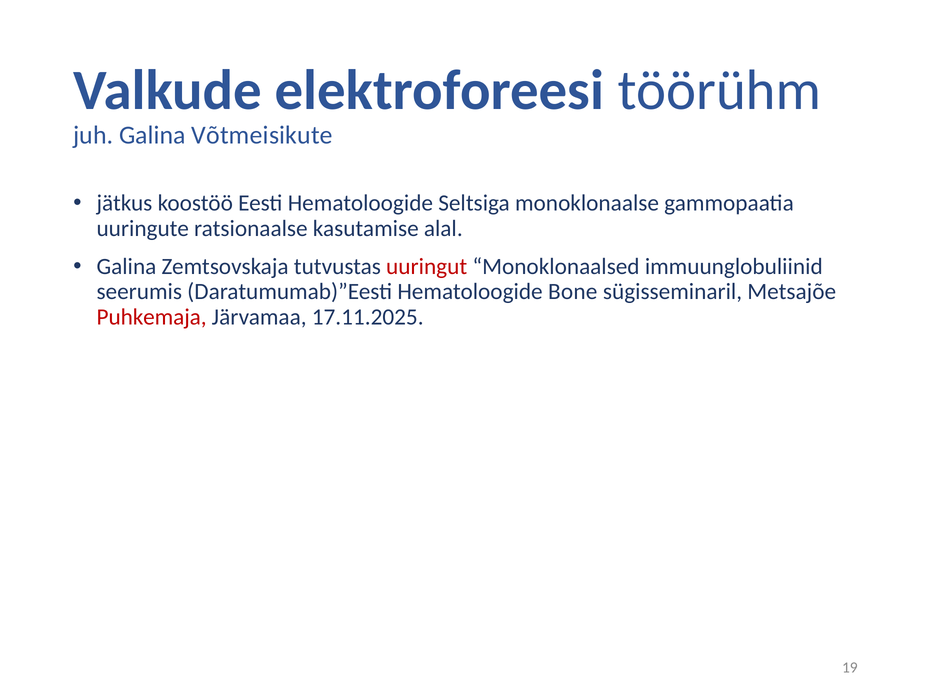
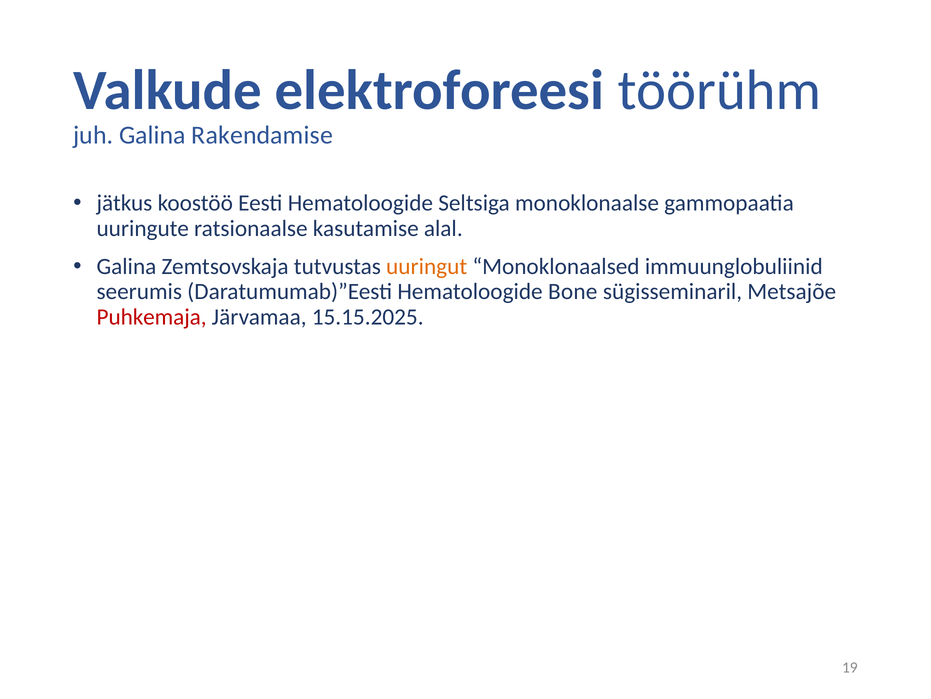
Võtmeisikute: Võtmeisikute -> Rakendamise (262, 135)
uuringut colour: red -> orange (427, 266)
17.11.2025: 17.11.2025 -> 15.15.2025 (368, 316)
